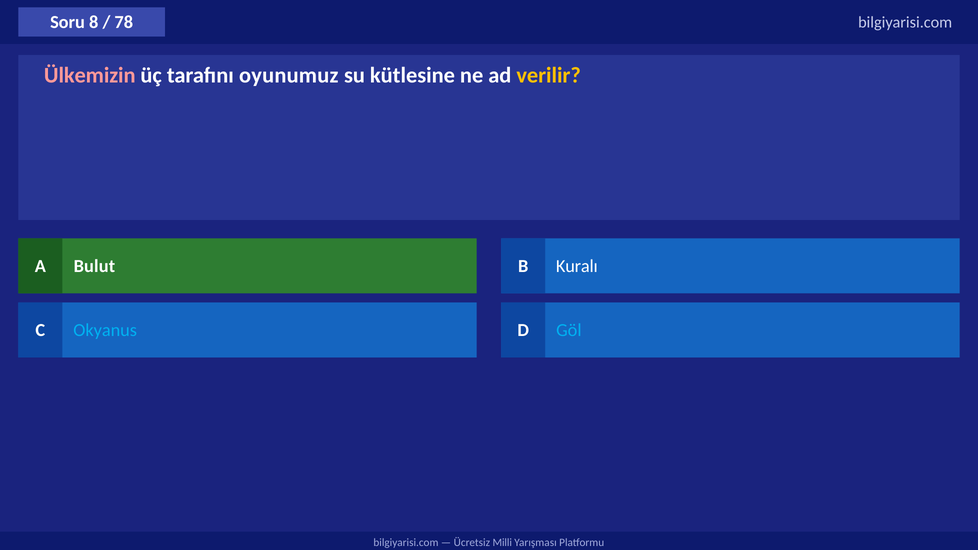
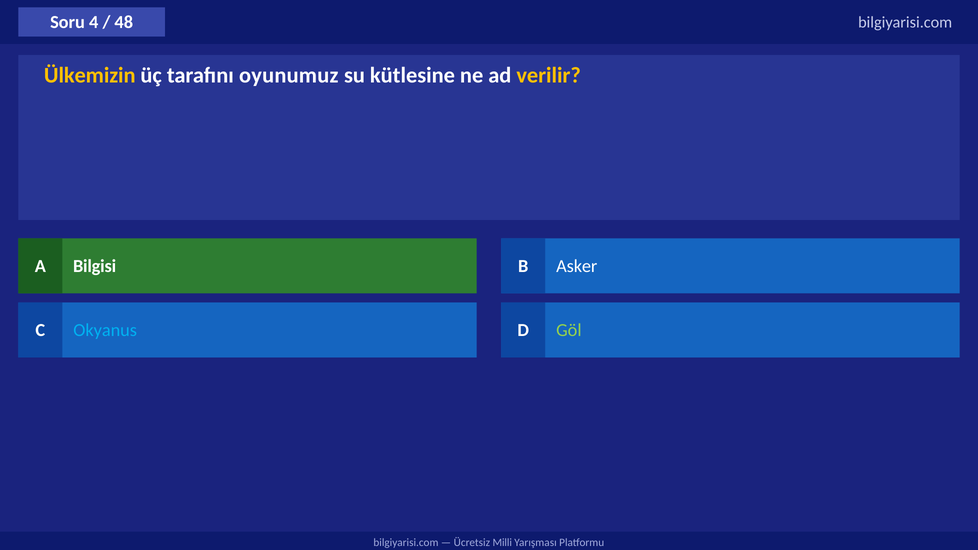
8: 8 -> 4 (94, 22)
78: 78 -> 48 (124, 22)
Ülkemizin colour: pink -> yellow (90, 75)
Bulut: Bulut -> Bilgisi (95, 266)
Kuralı: Kuralı -> Asker (577, 266)
Göl colour: light blue -> light green (569, 330)
